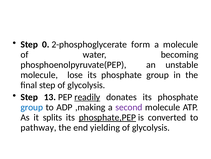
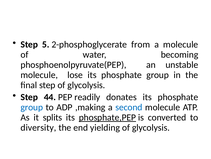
0: 0 -> 5 (46, 44)
form: form -> from (141, 44)
13: 13 -> 44 (50, 97)
readily underline: present -> none (87, 97)
second colour: purple -> blue (129, 107)
pathway: pathway -> diversity (38, 127)
